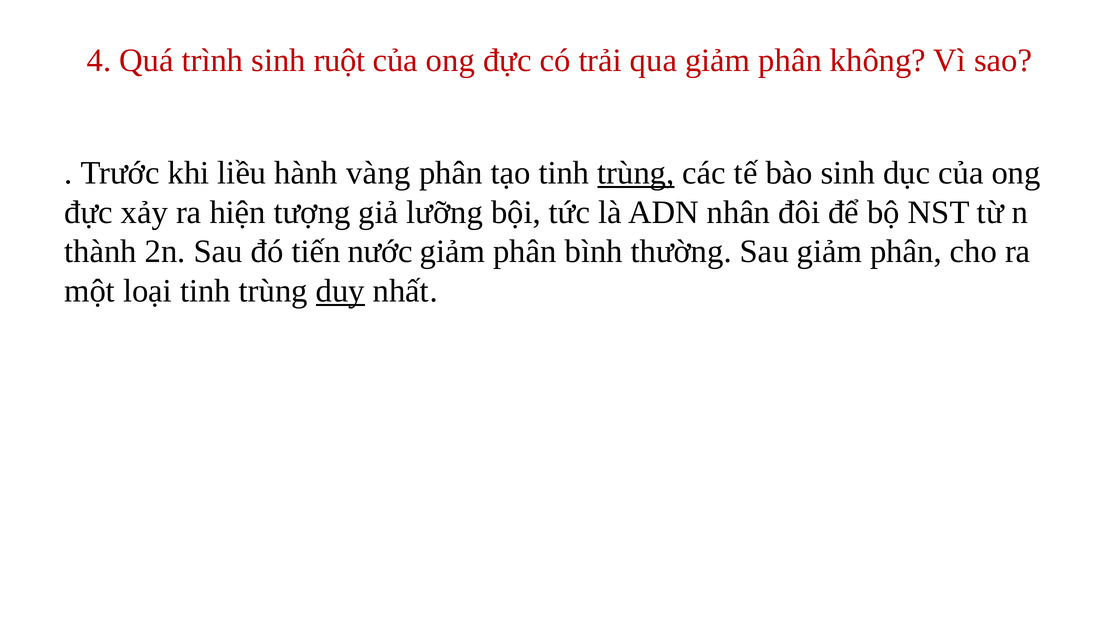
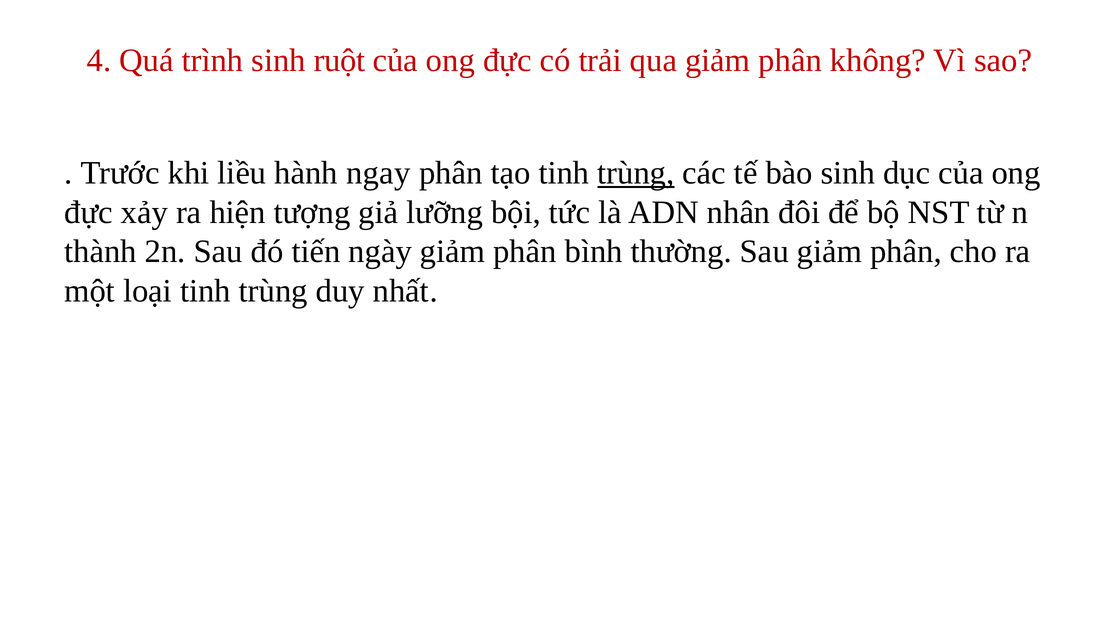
vàng: vàng -> ngay (378, 173)
nước: nước -> ngày (380, 252)
duy underline: present -> none (340, 291)
